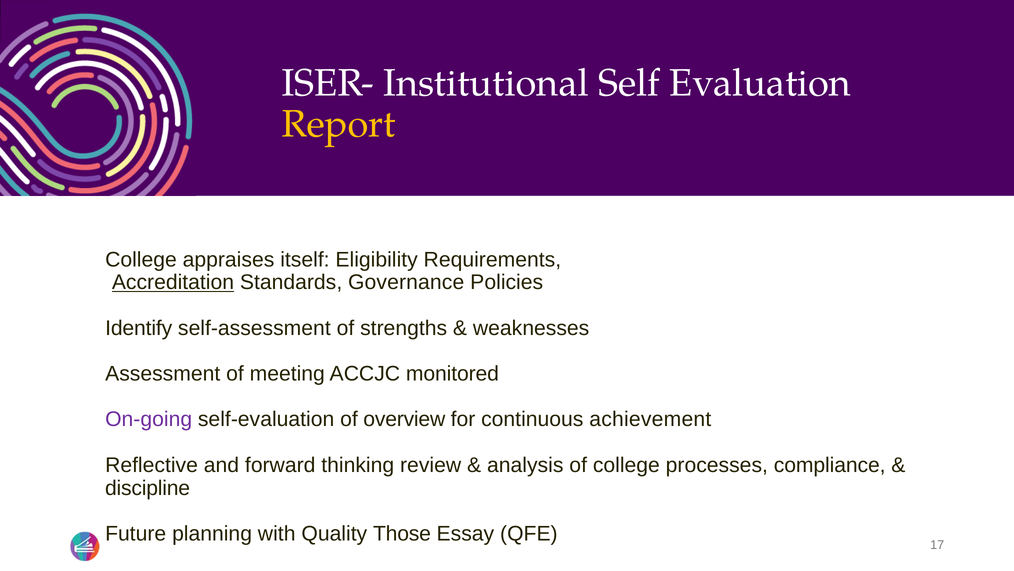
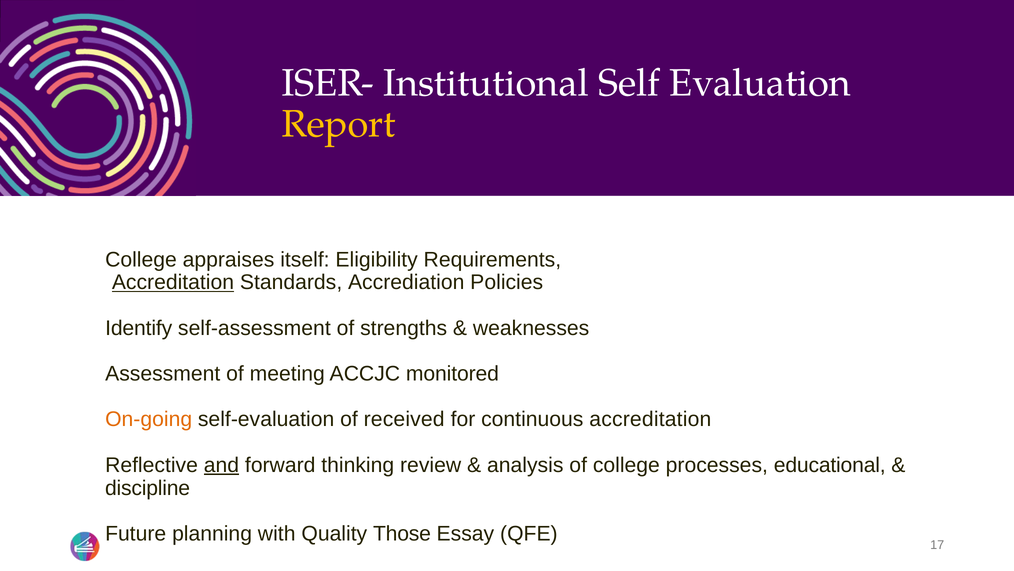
Governance: Governance -> Accrediation (406, 282)
On-going colour: purple -> orange (149, 419)
overview: overview -> received (404, 419)
continuous achievement: achievement -> accreditation (650, 419)
and underline: none -> present (221, 465)
compliance: compliance -> educational (830, 465)
